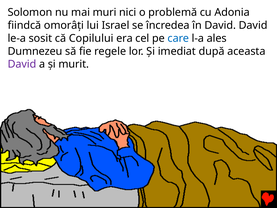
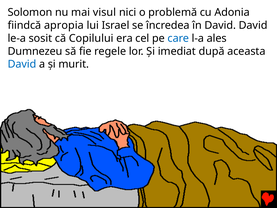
muri: muri -> visul (104, 12)
omorâți: omorâți -> apropia (64, 25)
David colour: purple -> blue (22, 64)
